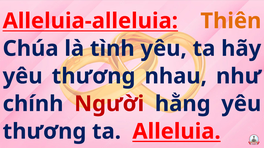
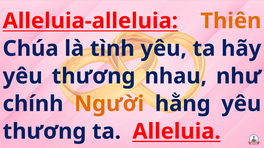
Người colour: red -> orange (109, 104)
